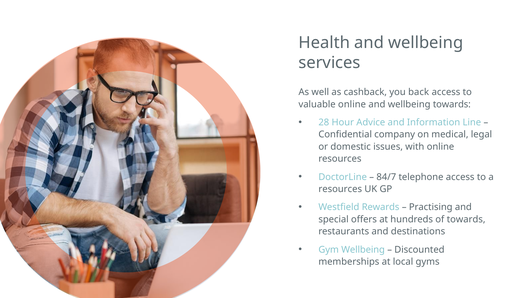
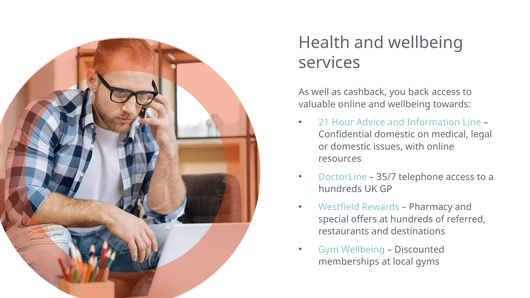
28: 28 -> 21 (324, 122)
Confidential company: company -> domestic (395, 135)
84/7: 84/7 -> 35/7 (386, 177)
resources: resources -> hundreds (340, 189)
Practising: Practising -> Pharmacy (431, 207)
of towards: towards -> referred (466, 219)
